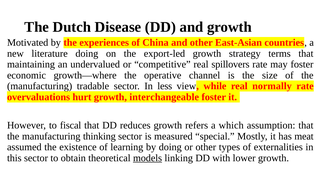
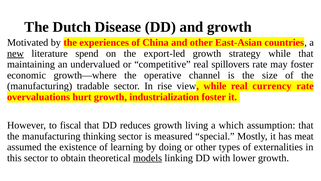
new underline: none -> present (15, 53)
literature doing: doing -> spend (87, 53)
strategy terms: terms -> while (280, 53)
less: less -> rise (165, 86)
normally: normally -> currency (272, 86)
interchangeable: interchangeable -> industrialization (164, 97)
refers: refers -> living (197, 125)
